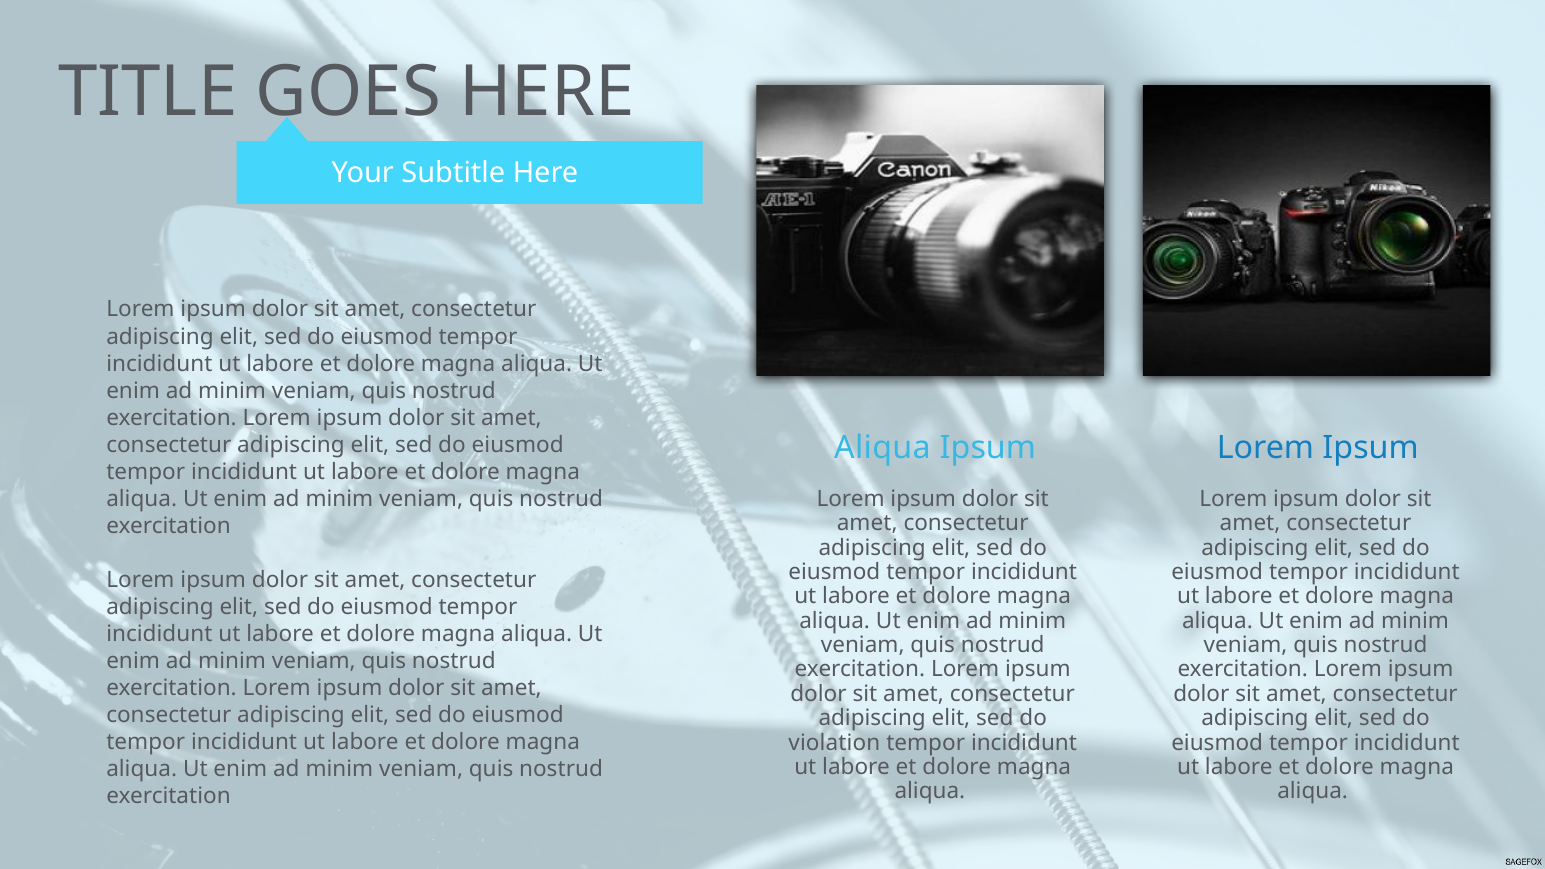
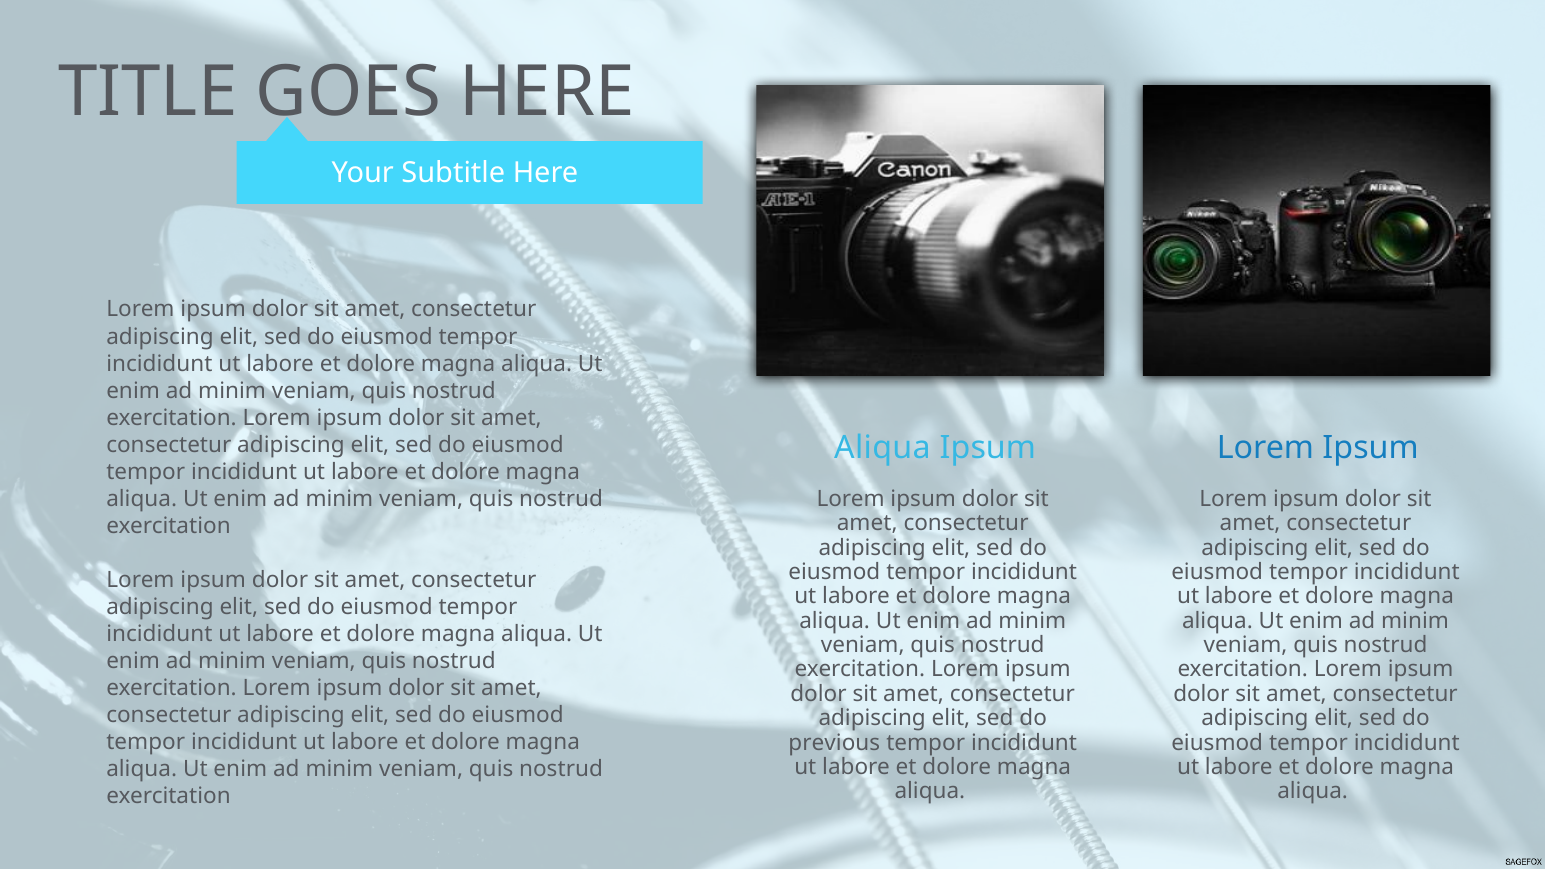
violation: violation -> previous (834, 743)
